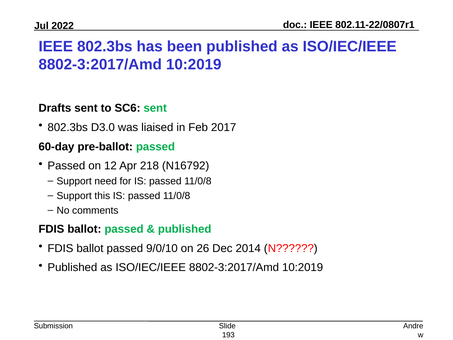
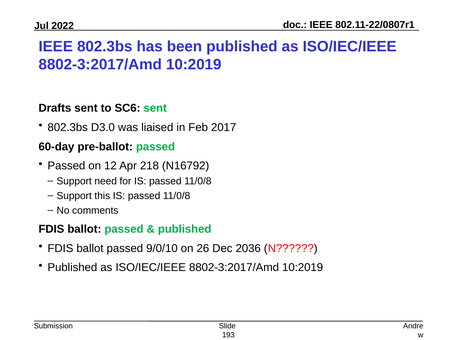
2014: 2014 -> 2036 (248, 248)
